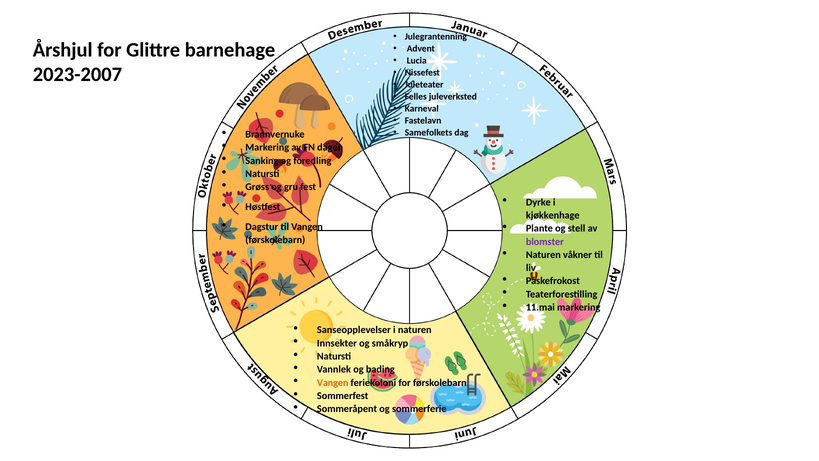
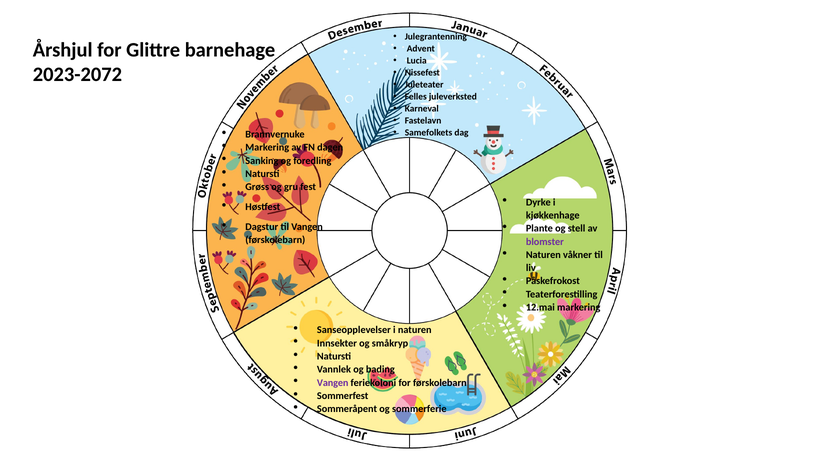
2023-2007: 2023-2007 -> 2023-2072 (77, 74)
11.mai: 11.mai -> 12.mai (540, 307)
Vangen colour: orange -> purple (333, 382)
